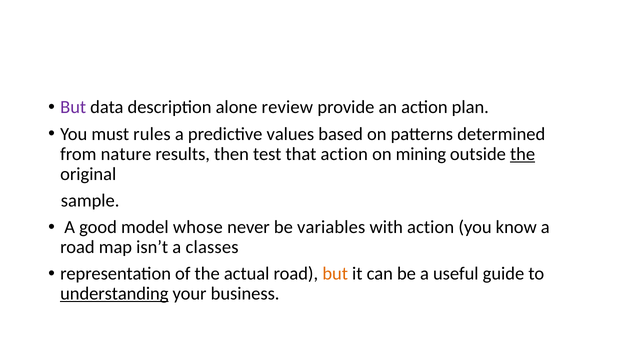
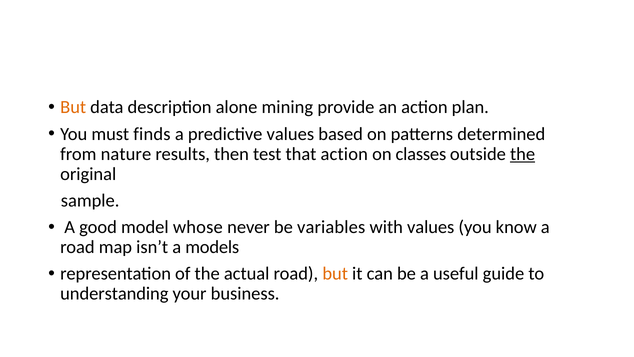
But colour: purple -> orange (73, 107)
review: review -> mining (287, 107)
rules: rules -> finds (152, 134)
mining: mining -> classes (421, 154)
with action: action -> values (431, 227)
classes: classes -> models (212, 247)
understanding underline: present -> none (114, 293)
